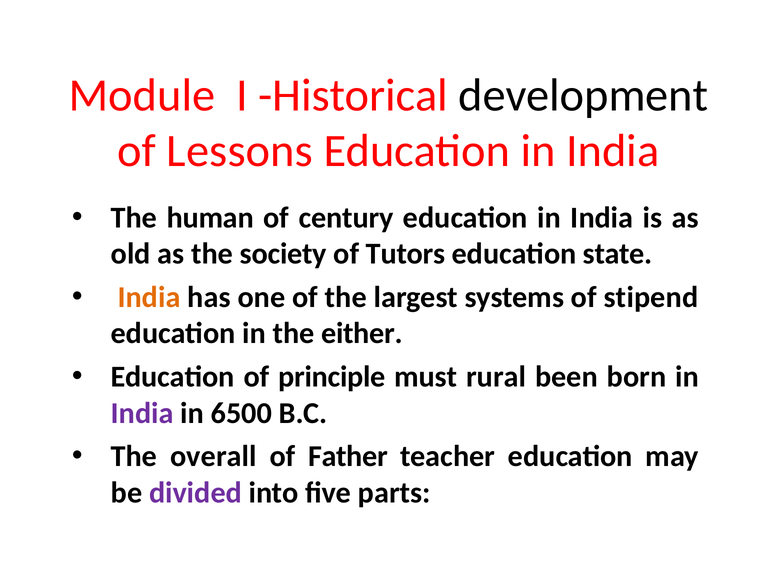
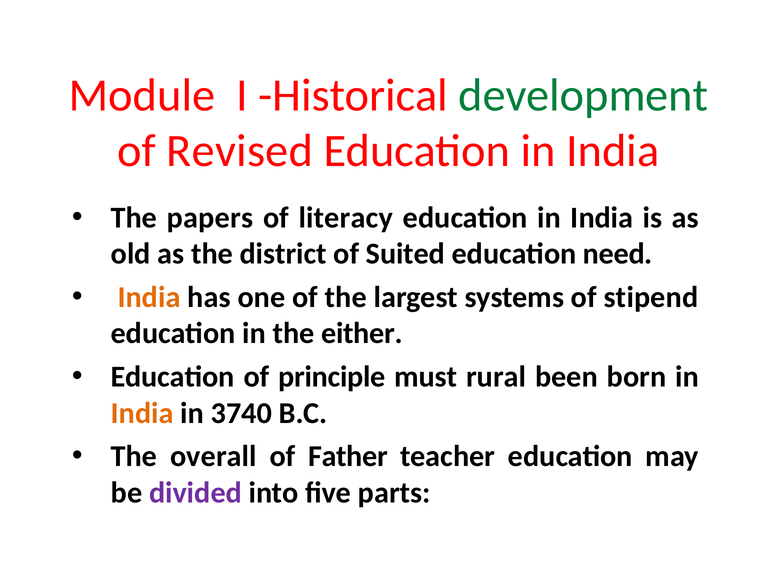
development colour: black -> green (583, 95)
Lessons: Lessons -> Revised (240, 151)
human: human -> papers (210, 218)
century: century -> literacy (346, 218)
society: society -> district (283, 254)
Tutors: Tutors -> Suited (405, 254)
state: state -> need (618, 254)
India colour: purple -> orange (142, 413)
6500: 6500 -> 3740 (241, 413)
